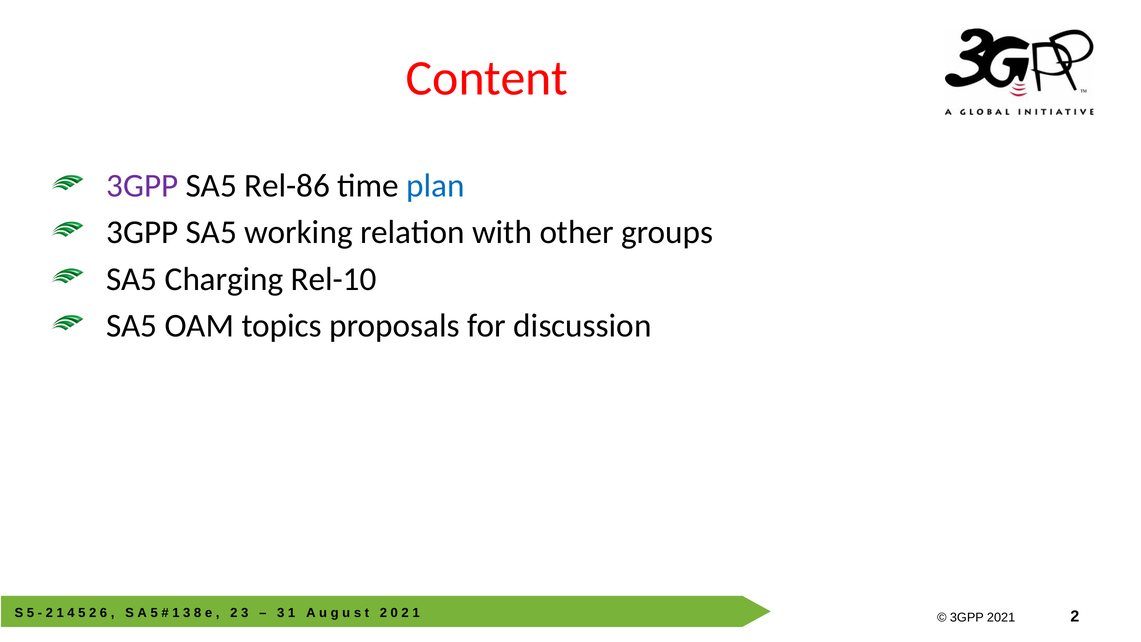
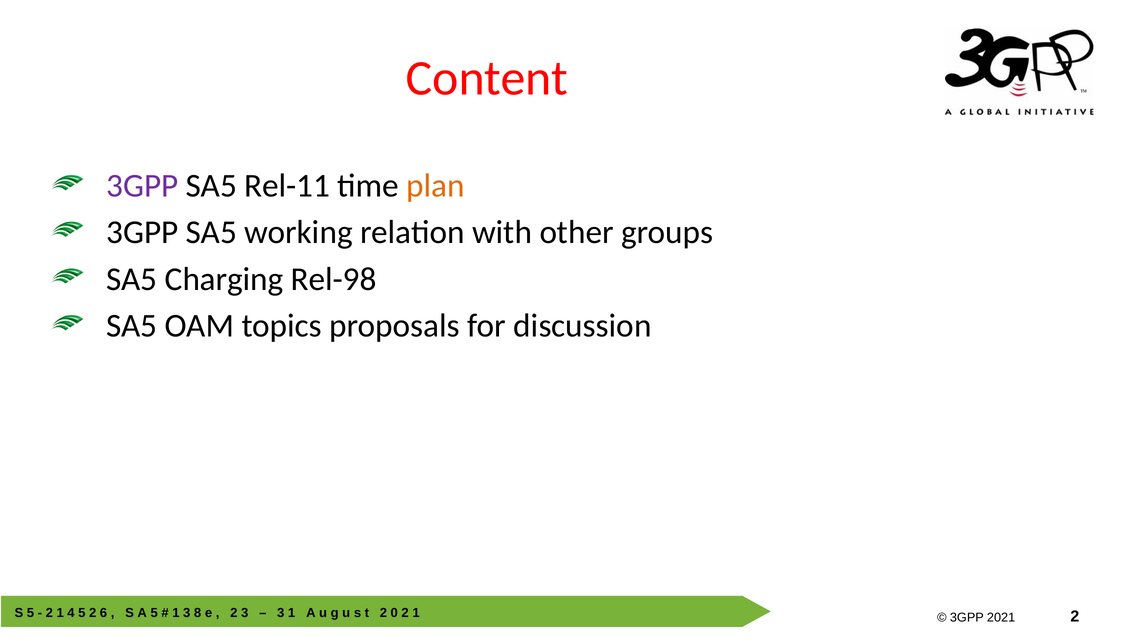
Rel-86: Rel-86 -> Rel-11 (287, 186)
plan colour: blue -> orange (436, 186)
Rel-10: Rel-10 -> Rel-98 (334, 279)
